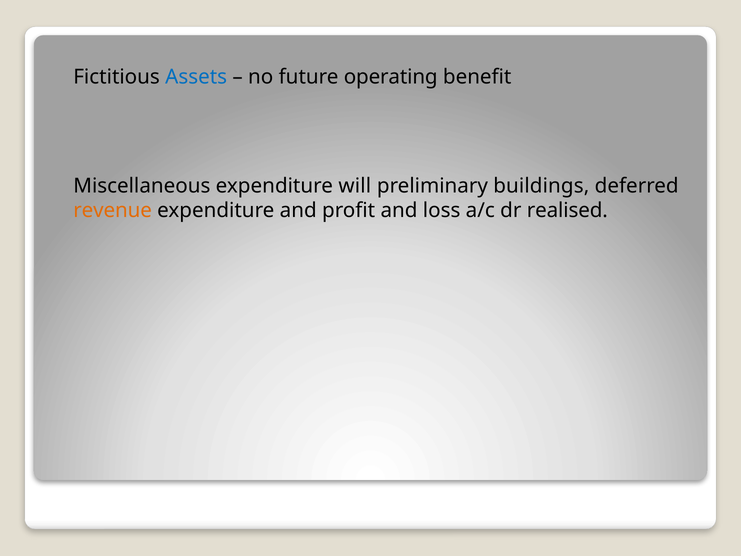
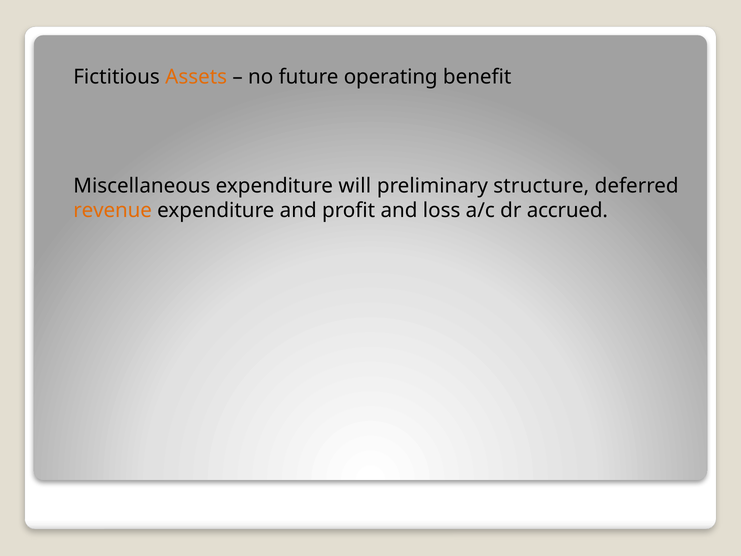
Assets colour: blue -> orange (196, 77)
buildings: buildings -> structure (541, 186)
realised: realised -> accrued (567, 211)
